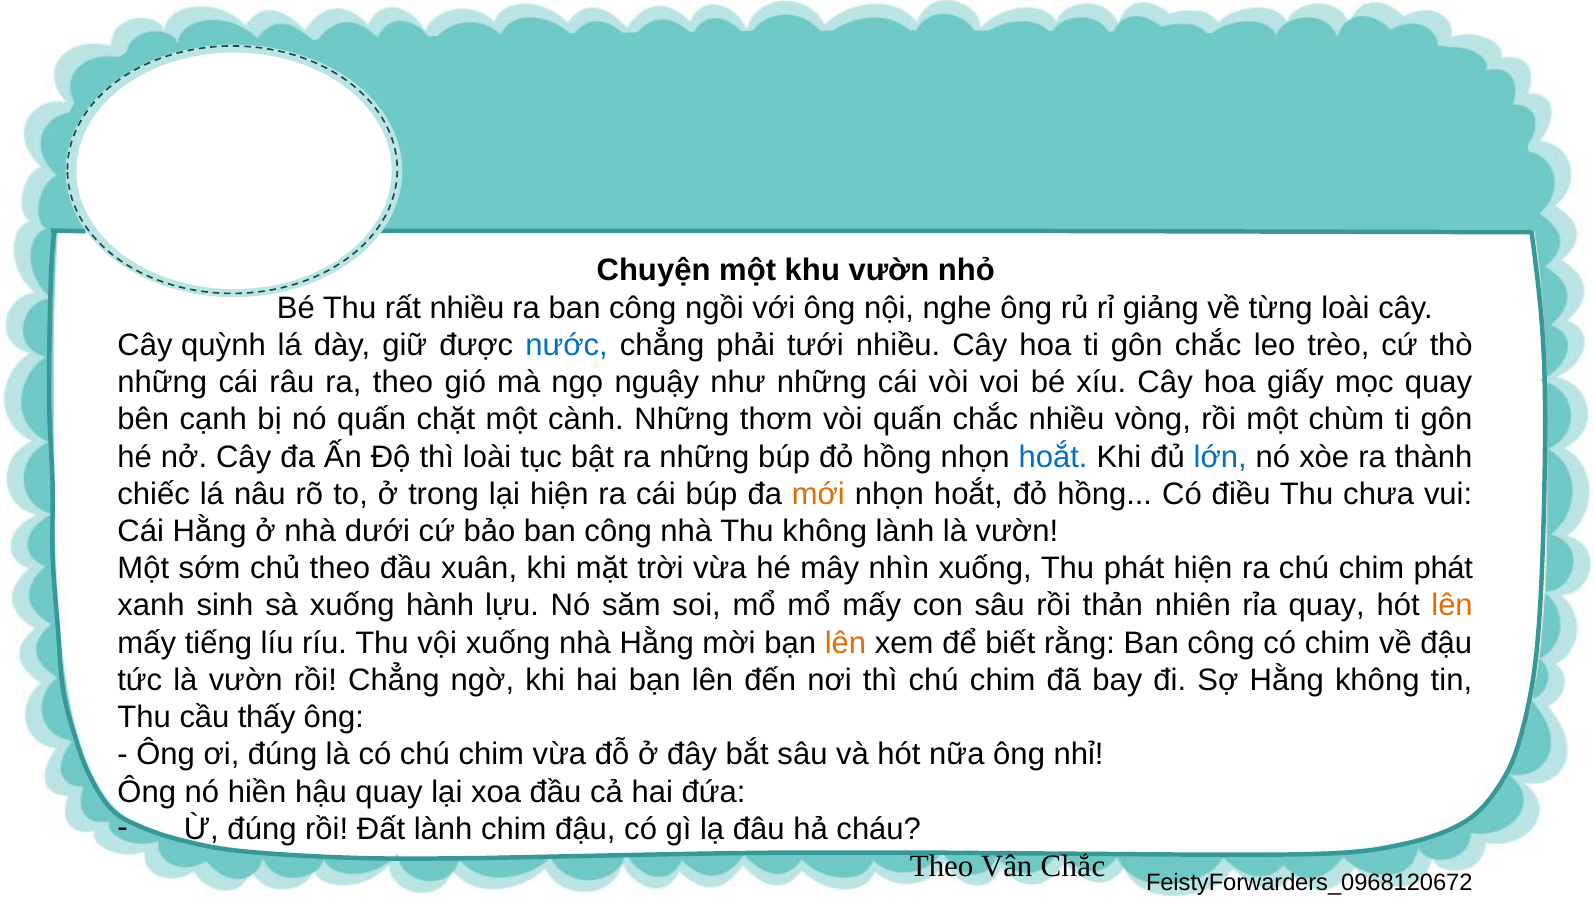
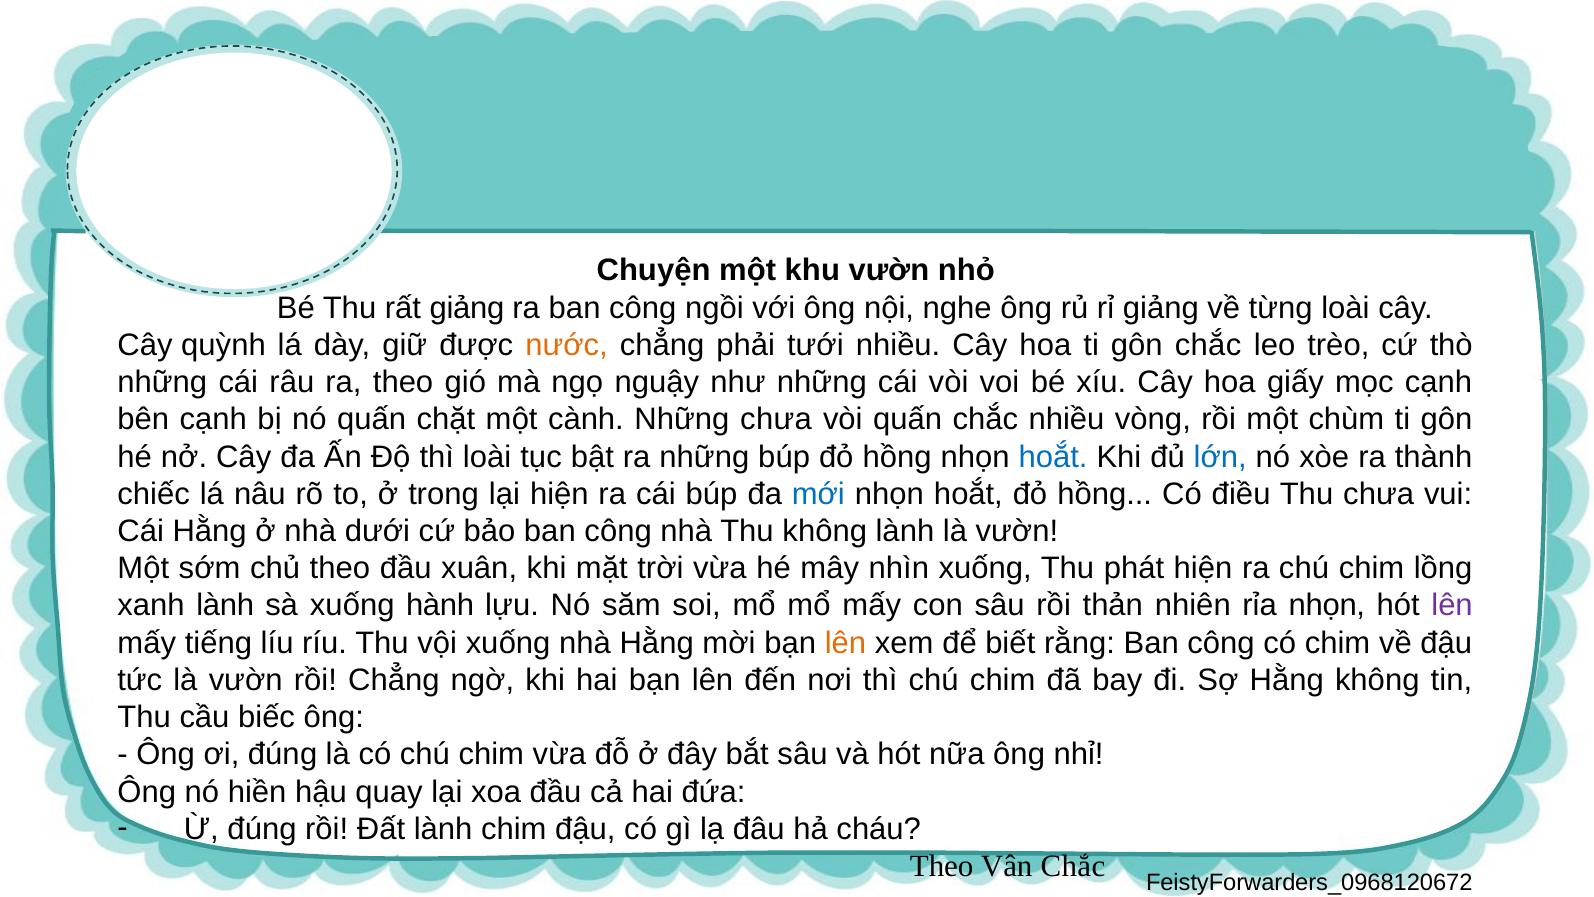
rất nhiều: nhiều -> giảng (467, 308)
nước colour: blue -> orange (567, 345)
mọc quay: quay -> cạnh (1438, 382)
Những thơm: thơm -> chưa (776, 419)
mới colour: orange -> blue (818, 494)
chim phát: phát -> lồng (1443, 568)
xanh sinh: sinh -> lành (225, 606)
rỉa quay: quay -> nhọn (1327, 606)
lên colour: orange -> purple (1452, 606)
thấy: thấy -> biếc (267, 717)
